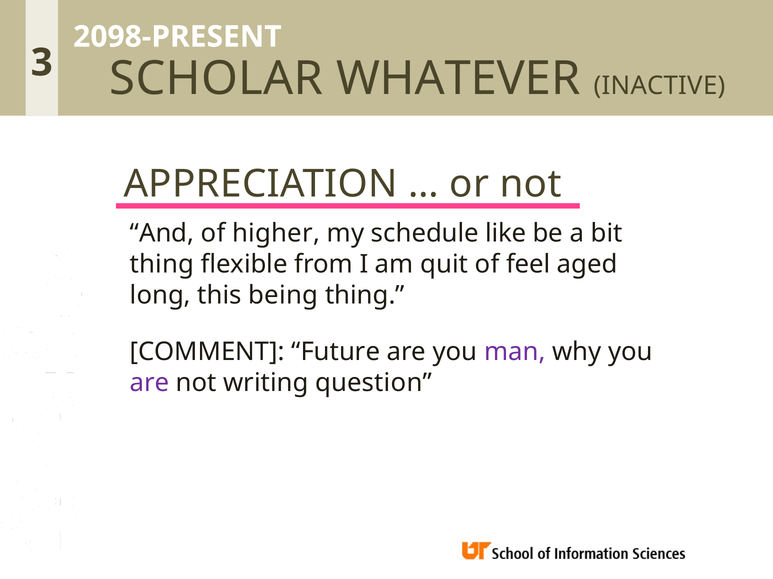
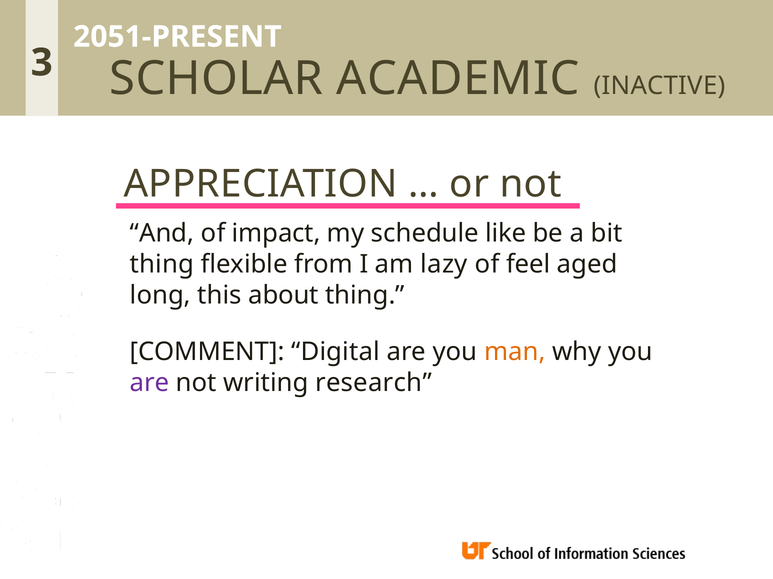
2098-PRESENT: 2098-PRESENT -> 2051-PRESENT (177, 37)
WHATEVER: WHATEVER -> ACADEMIC (458, 79)
higher: higher -> impact (276, 234)
quit: quit -> lazy (444, 265)
being: being -> about (283, 296)
Future: Future -> Digital (336, 352)
man colour: purple -> orange (515, 352)
question: question -> research (373, 383)
